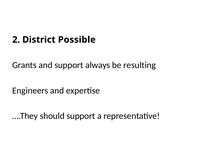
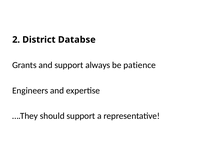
Possible: Possible -> Databse (77, 40)
resulting: resulting -> patience (140, 65)
